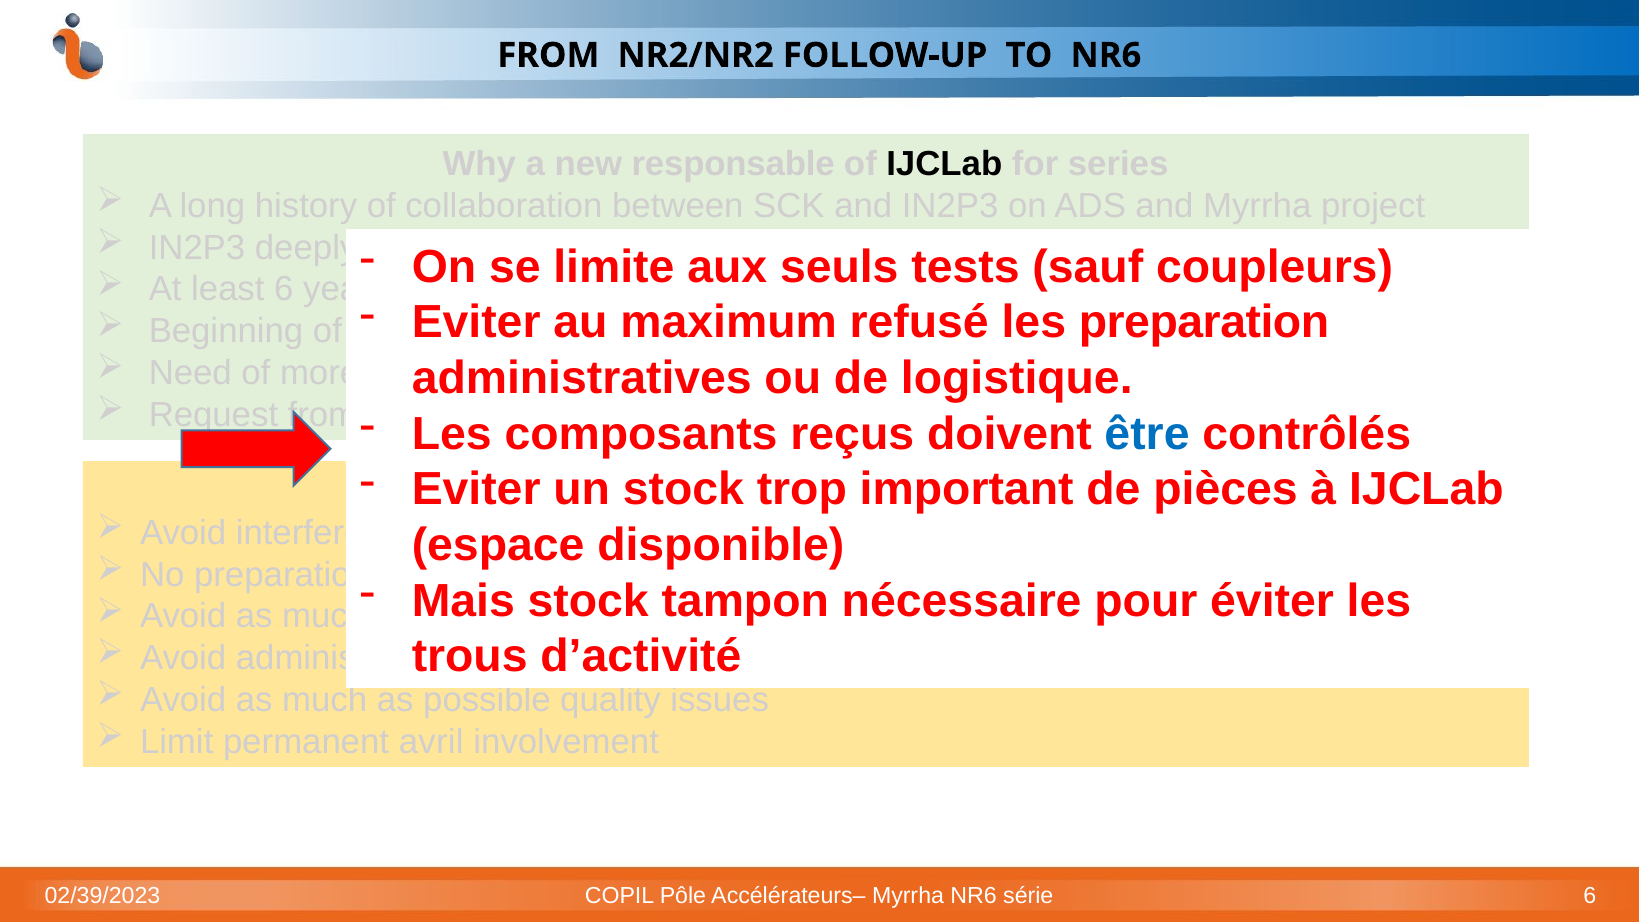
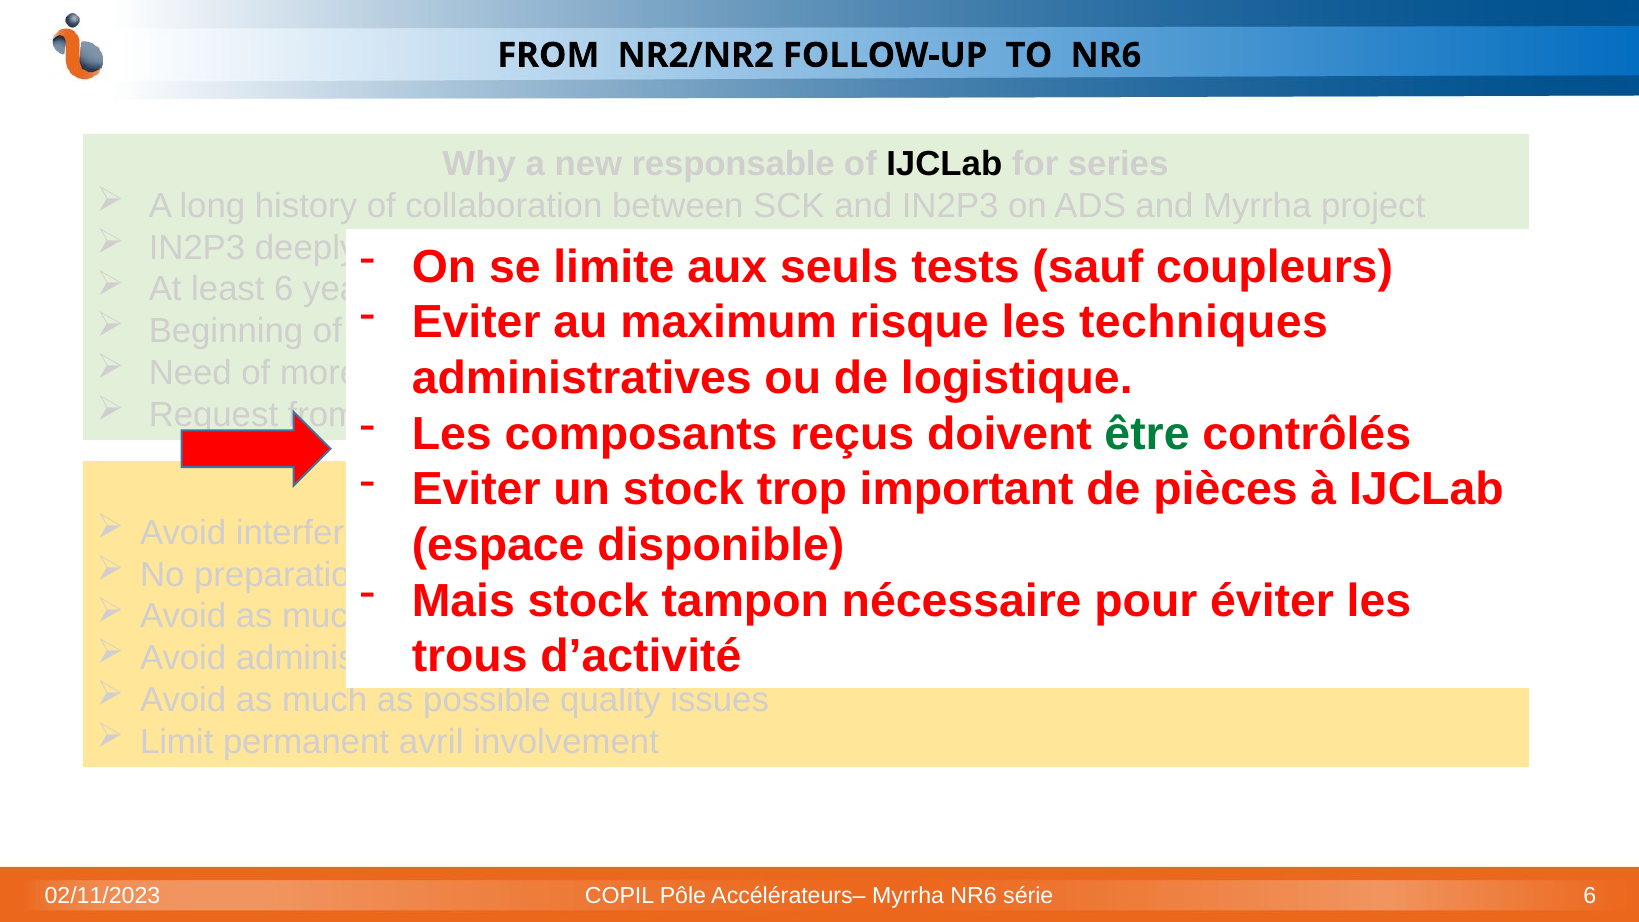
refusé: refusé -> risque (919, 323)
les preparation: preparation -> techniques (1203, 323)
être colour: blue -> green (1147, 434)
02/39/2023: 02/39/2023 -> 02/11/2023 (102, 896)
